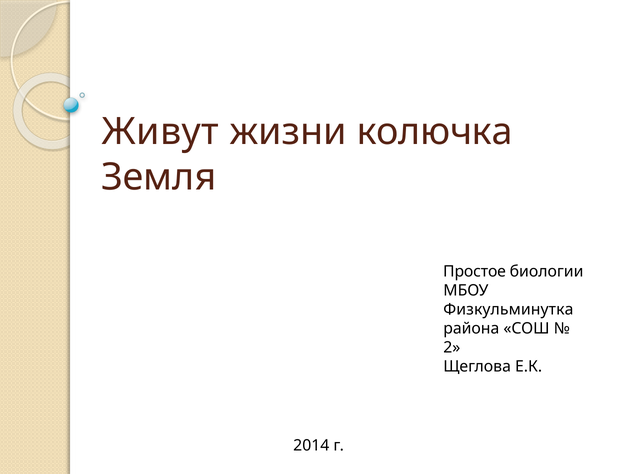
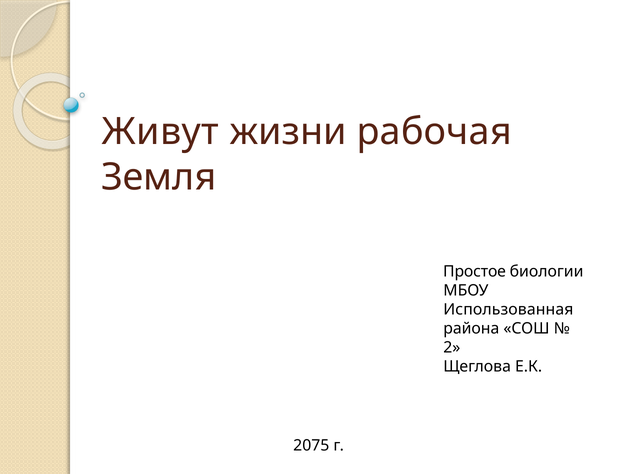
колючка: колючка -> рабочая (434, 132)
Физкульминутка: Физкульминутка -> Использованная (508, 310)
2014: 2014 -> 2075 (311, 446)
